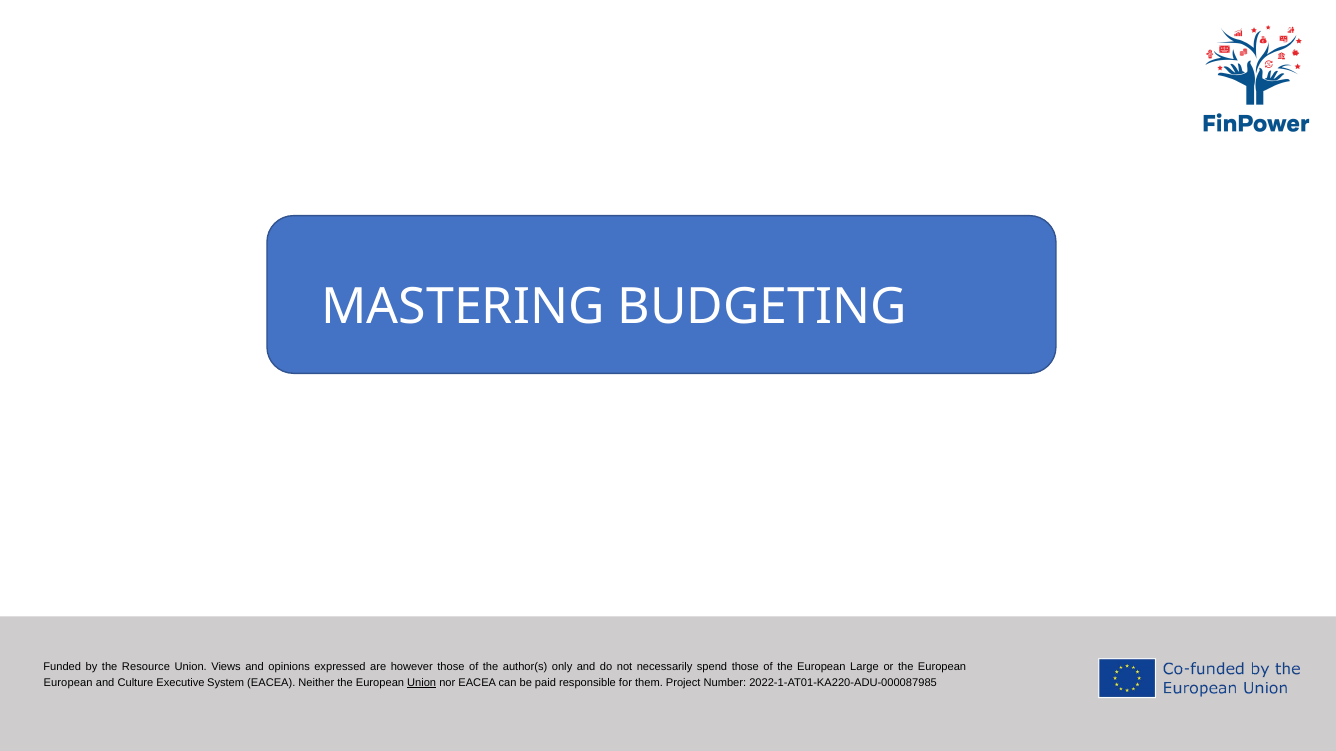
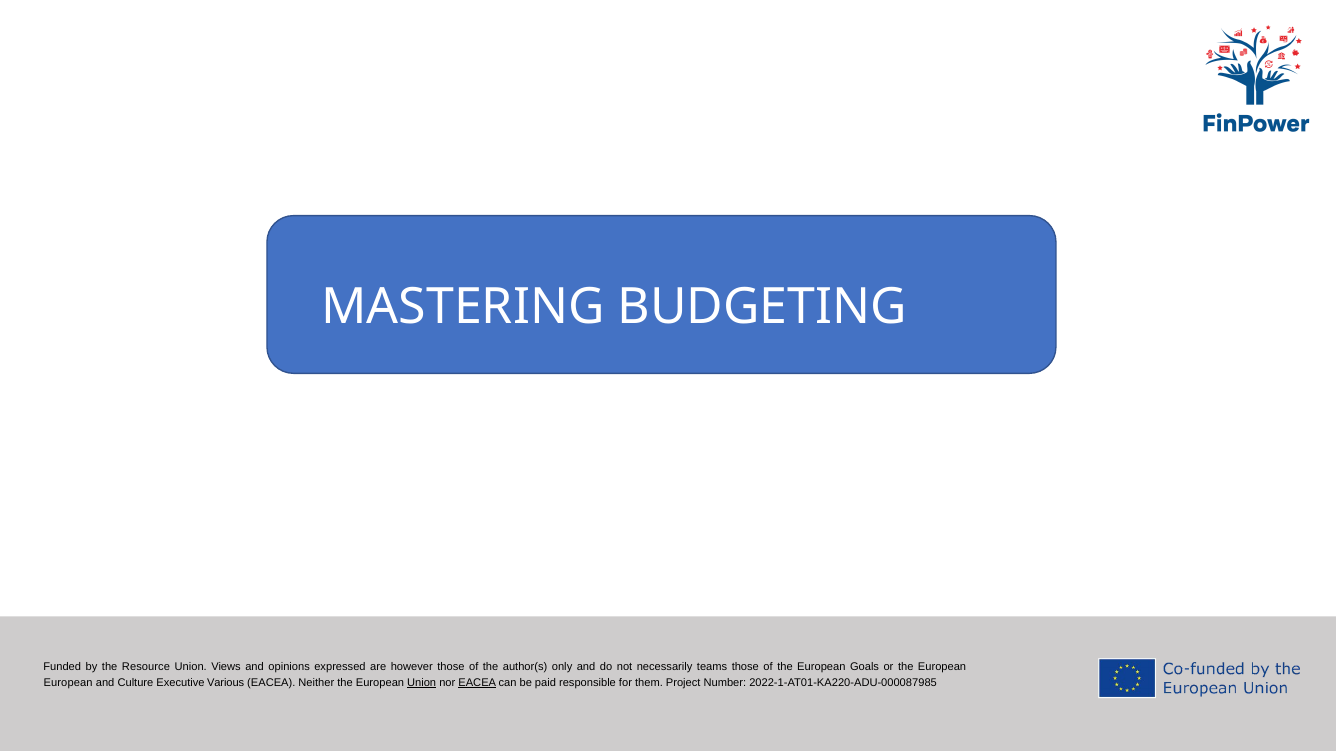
spend: spend -> teams (712, 667)
Large: Large -> Goals (865, 667)
System: System -> Various (226, 683)
EACEA underline: none -> present (477, 683)
